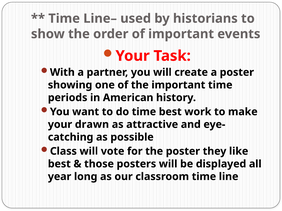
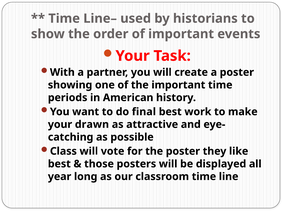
do time: time -> final (144, 112)
